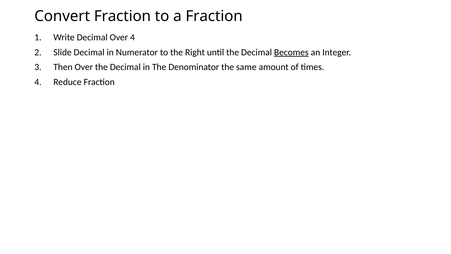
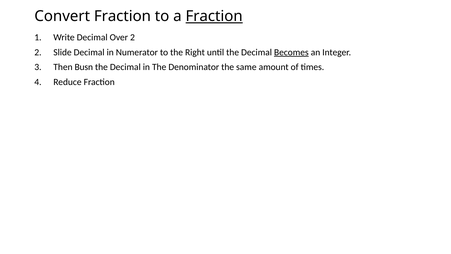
Fraction underline: none -> present (214, 16)
Over 4: 4 -> 2 (133, 37)
Then Over: Over -> Busn (84, 67)
